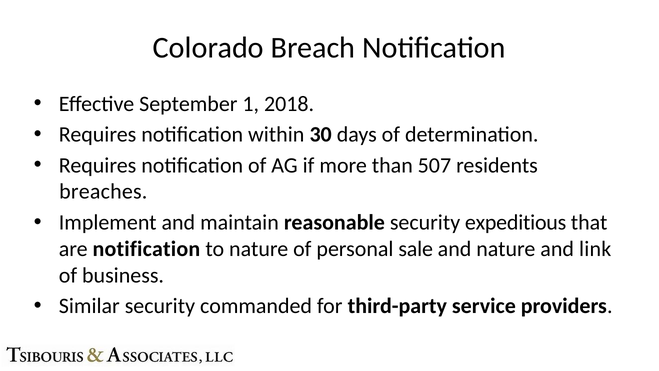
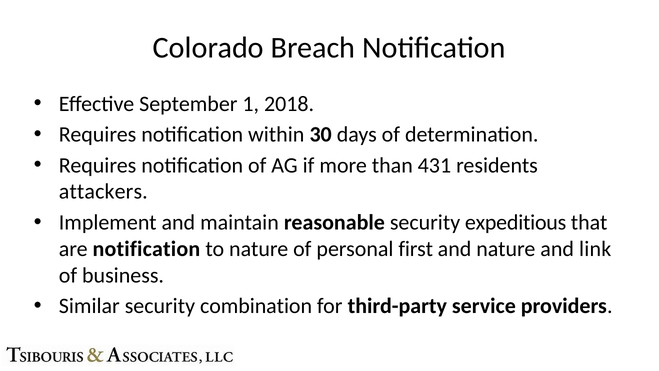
507: 507 -> 431 (434, 165)
breaches: breaches -> attackers (103, 192)
sale: sale -> first (416, 249)
commanded: commanded -> combination (256, 306)
